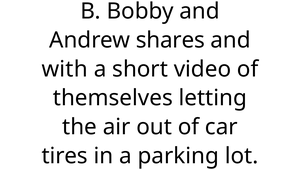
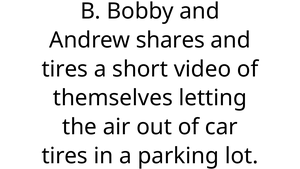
with: with -> tires (65, 69)
